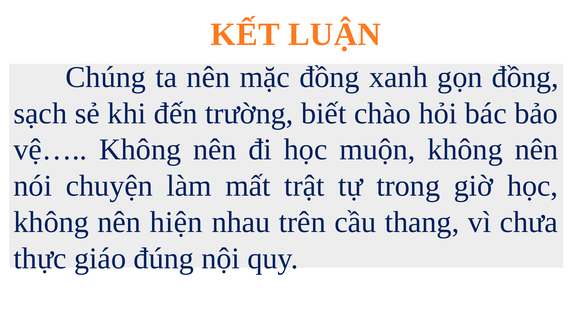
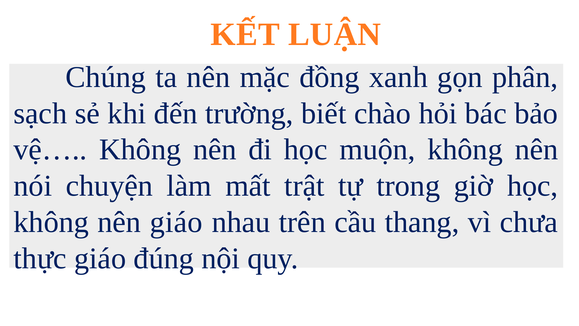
gọn đồng: đồng -> phân (525, 77)
nên hiện: hiện -> giáo (176, 222)
